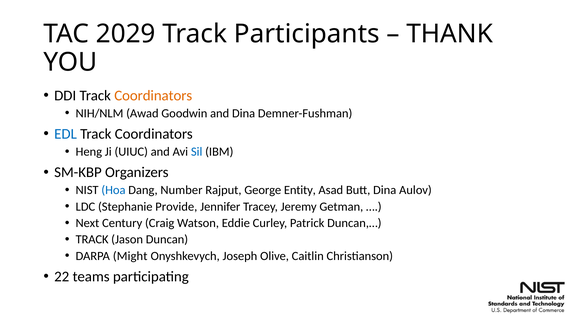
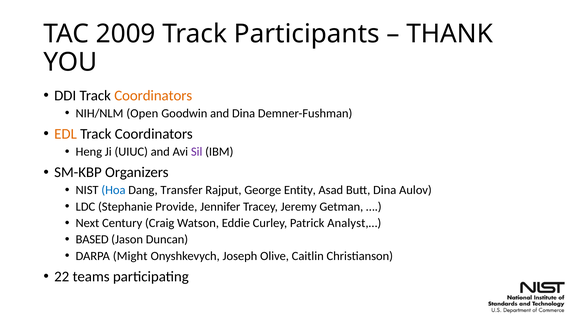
2029: 2029 -> 2009 (126, 34)
Awad: Awad -> Open (142, 113)
EDL colour: blue -> orange (66, 134)
Sil colour: blue -> purple (197, 152)
Number: Number -> Transfer (182, 190)
Duncan,…: Duncan,… -> Analyst,… (354, 223)
TRACK: TRACK -> BASED (92, 240)
